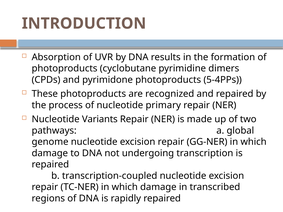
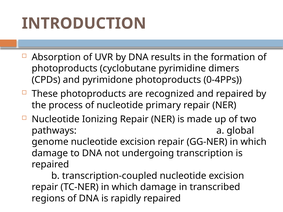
5‐4PPs: 5‐4PPs -> 0‐4PPs (223, 80)
Variants: Variants -> Ionizing (100, 119)
